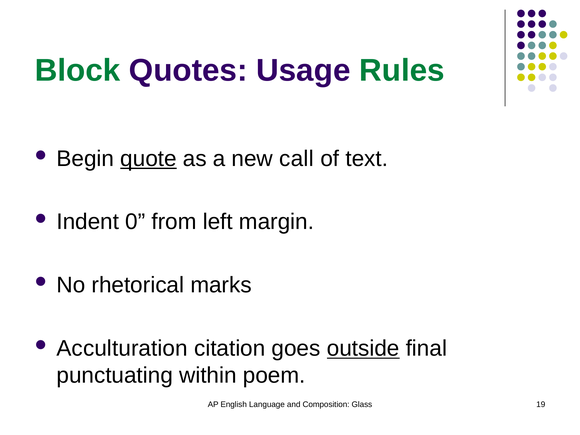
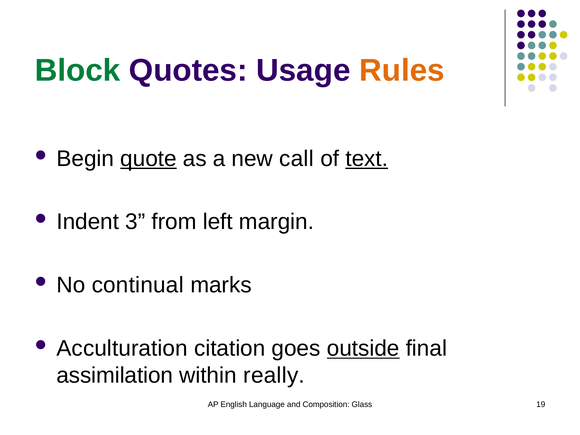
Rules colour: green -> orange (402, 70)
text underline: none -> present (367, 159)
0: 0 -> 3 (135, 222)
rhetorical: rhetorical -> continual (138, 285)
punctuating: punctuating -> assimilation (115, 375)
poem: poem -> really (274, 375)
